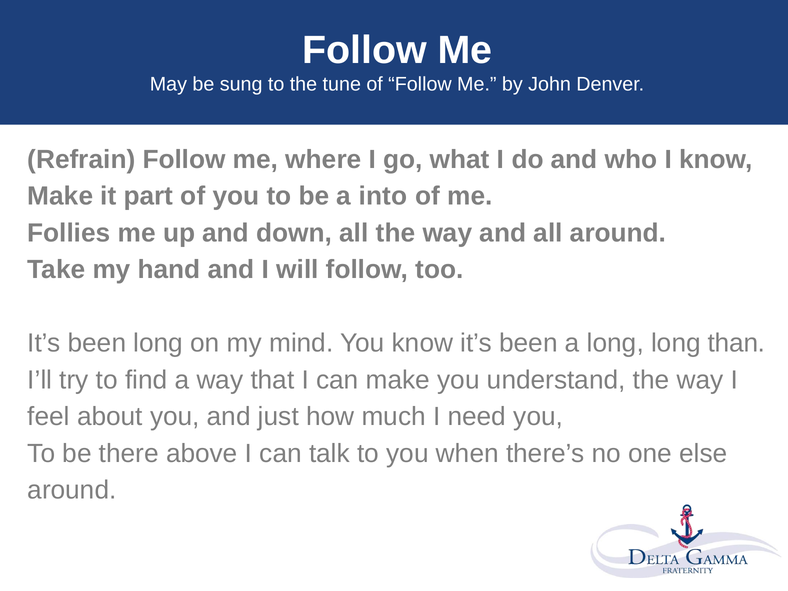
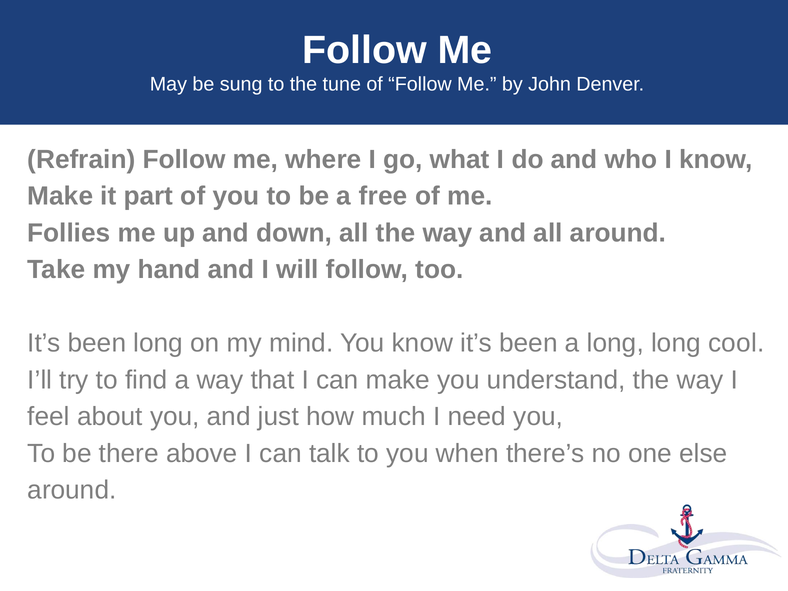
into: into -> free (383, 196)
than: than -> cool (736, 343)
